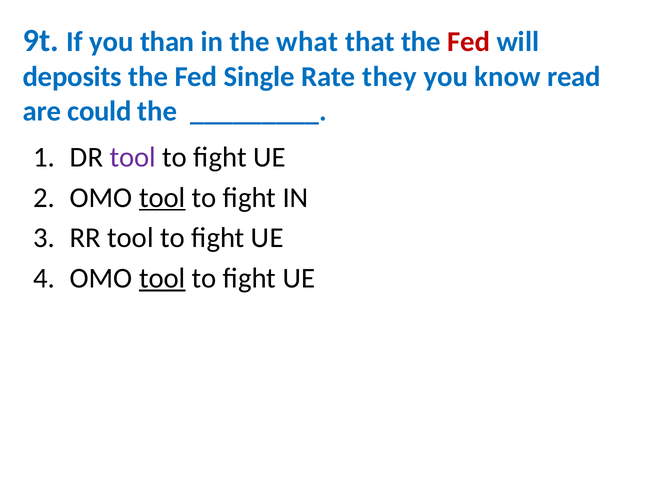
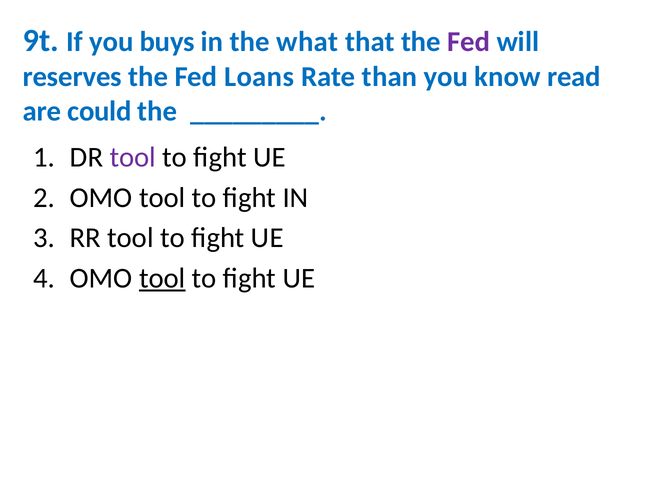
than: than -> buys (167, 42)
Fed colour: red -> purple (469, 42)
deposits: deposits -> reserves (72, 77)
Single: Single -> Loans (259, 77)
they: they -> than (390, 77)
tool underline: present -> none (162, 198)
